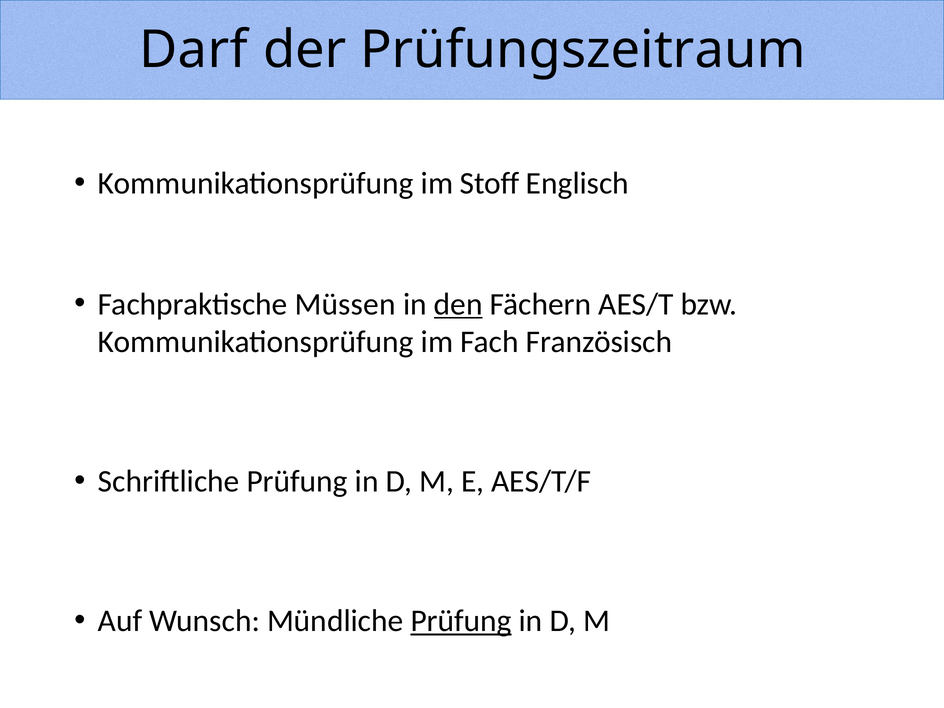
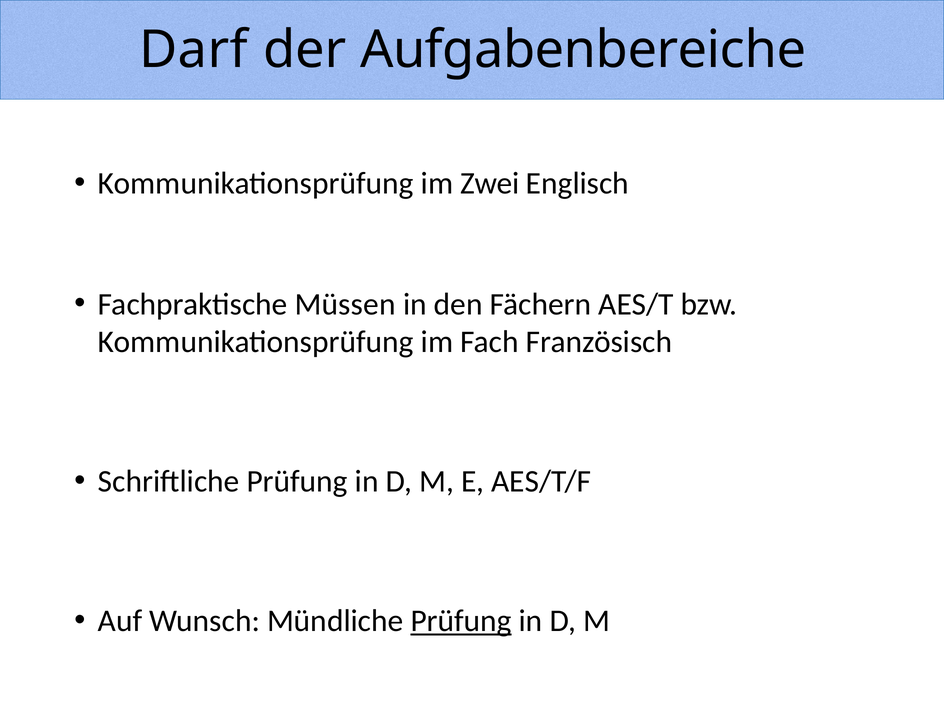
Prüfungszeitraum: Prüfungszeitraum -> Aufgabenbereiche (583, 50)
Stoff: Stoff -> Zwei (490, 184)
den underline: present -> none (458, 304)
